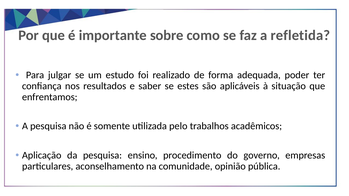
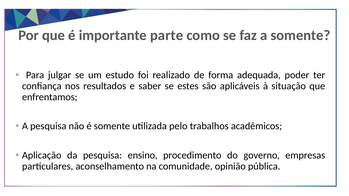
sobre: sobre -> parte (167, 35)
a refletida: refletida -> somente (300, 35)
